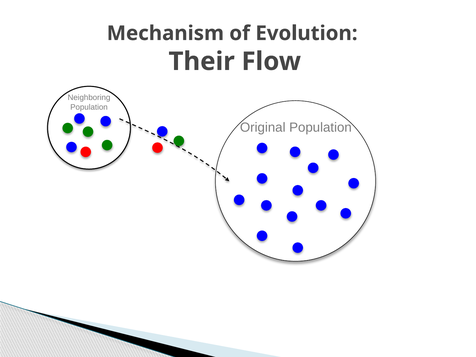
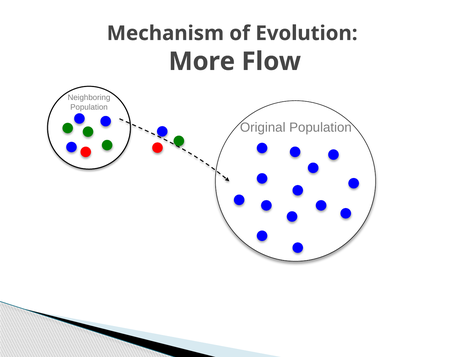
Their: Their -> More (202, 61)
